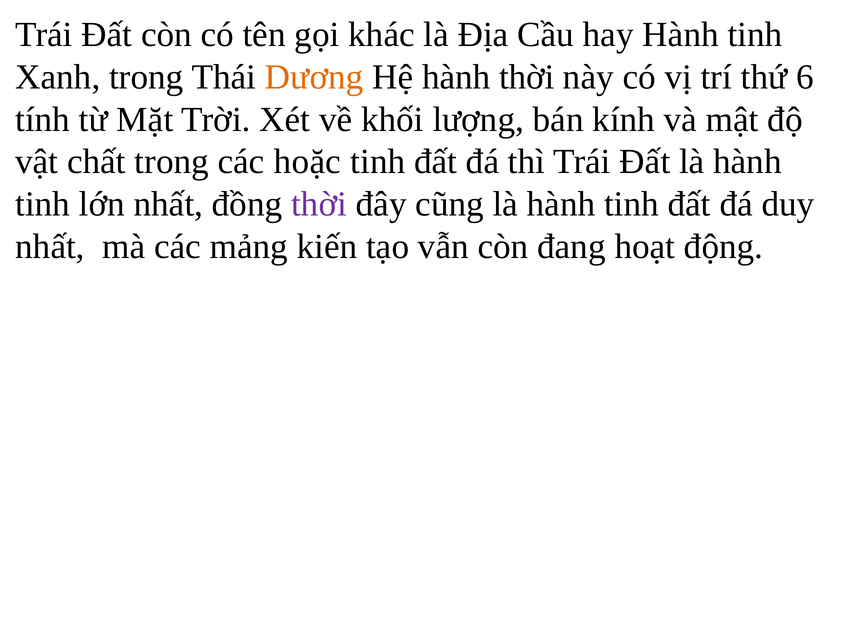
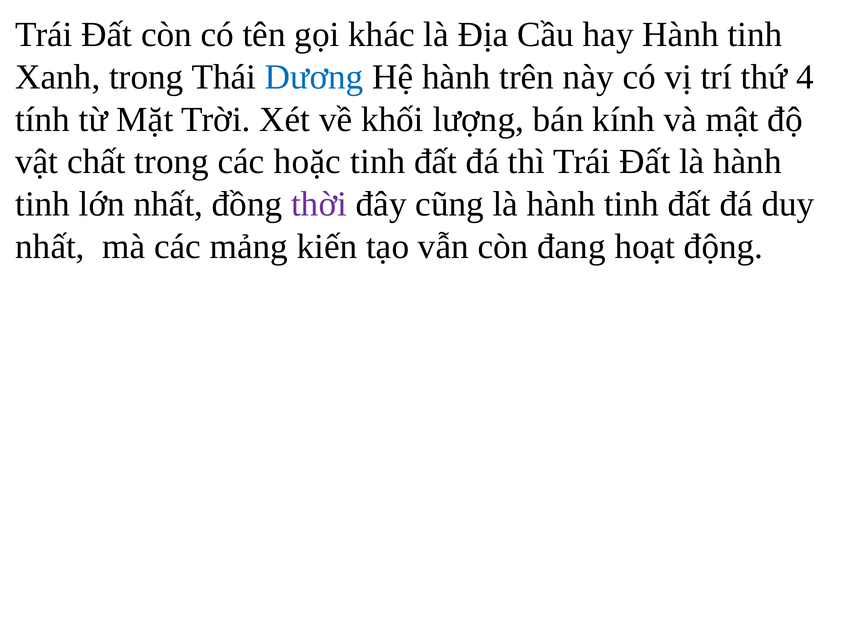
Dương colour: orange -> blue (314, 77)
hành thời: thời -> trên (527, 77)
6: 6 -> 4 (805, 77)
